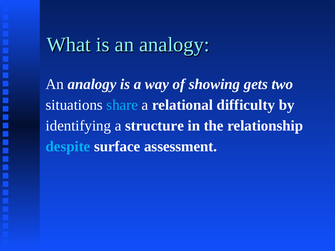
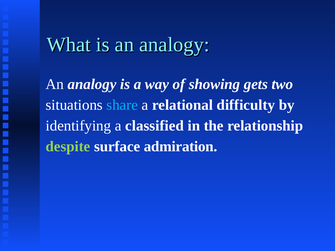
structure: structure -> classified (154, 126)
despite colour: light blue -> light green (68, 147)
assessment: assessment -> admiration (181, 147)
